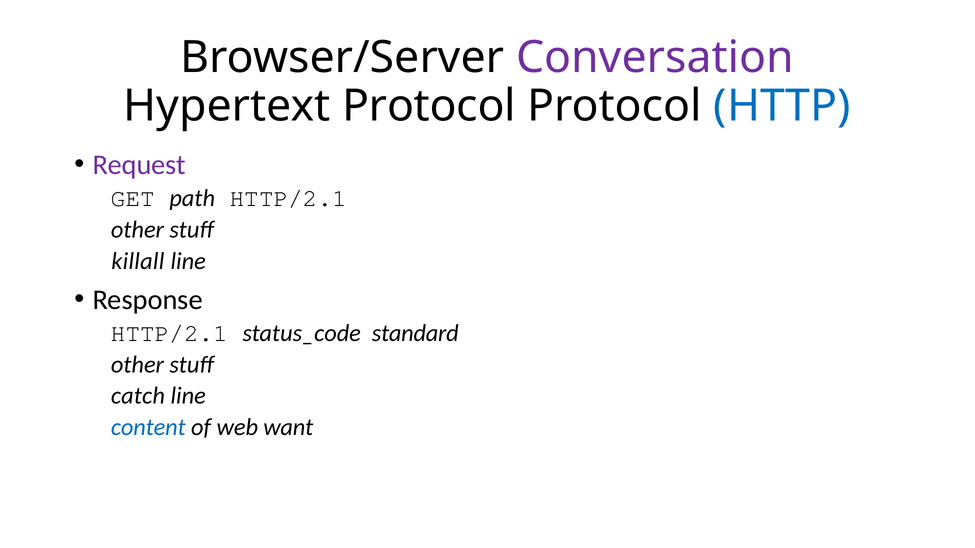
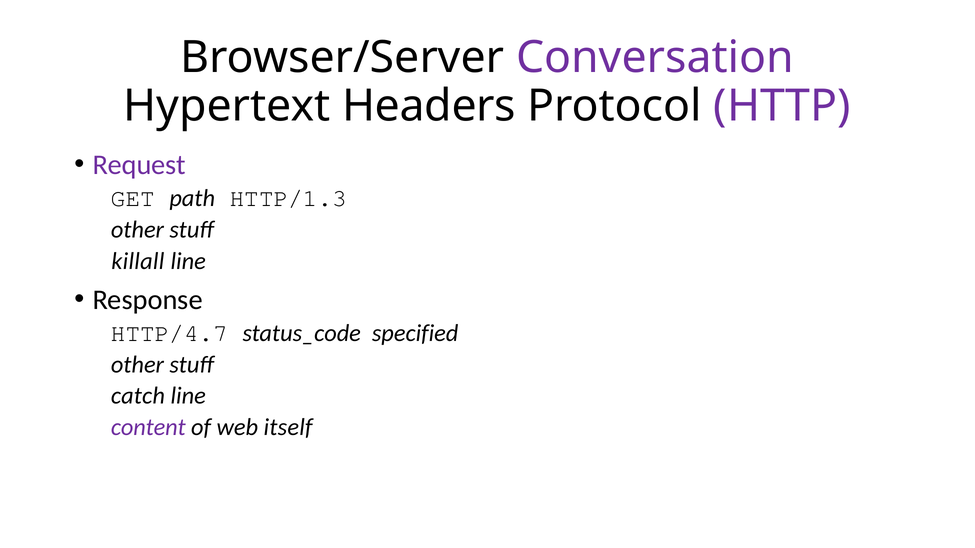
Hypertext Protocol: Protocol -> Headers (429, 106)
HTTP colour: blue -> purple (782, 106)
path HTTP/2.1: HTTP/2.1 -> HTTP/1.3 (288, 198)
HTTP/2.1: HTTP/2.1 -> HTTP/4.7 (169, 333)
standard: standard -> specified (415, 333)
content colour: blue -> purple (148, 428)
want: want -> itself (288, 428)
